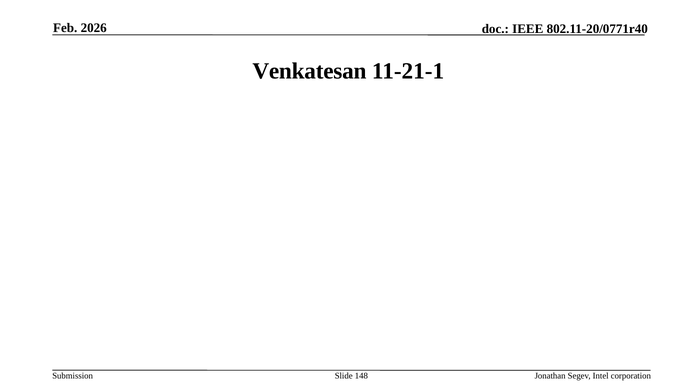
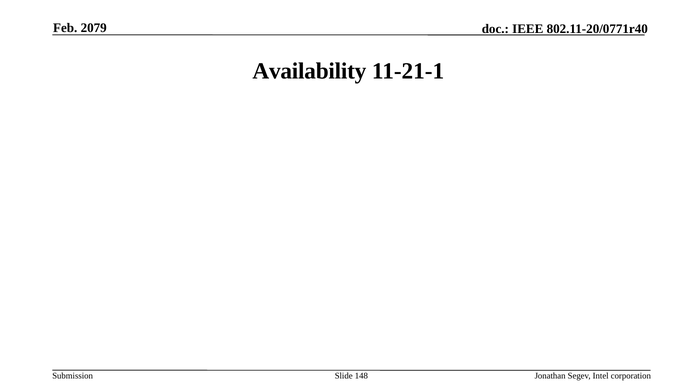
2026: 2026 -> 2079 (94, 28)
Venkatesan: Venkatesan -> Availability (309, 71)
